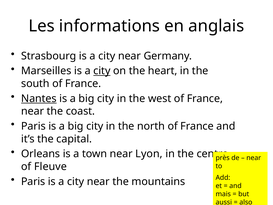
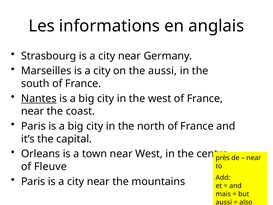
city underline: present -> none (102, 71)
the heart: heart -> aussi (163, 71)
near Lyon: Lyon -> West (149, 154)
